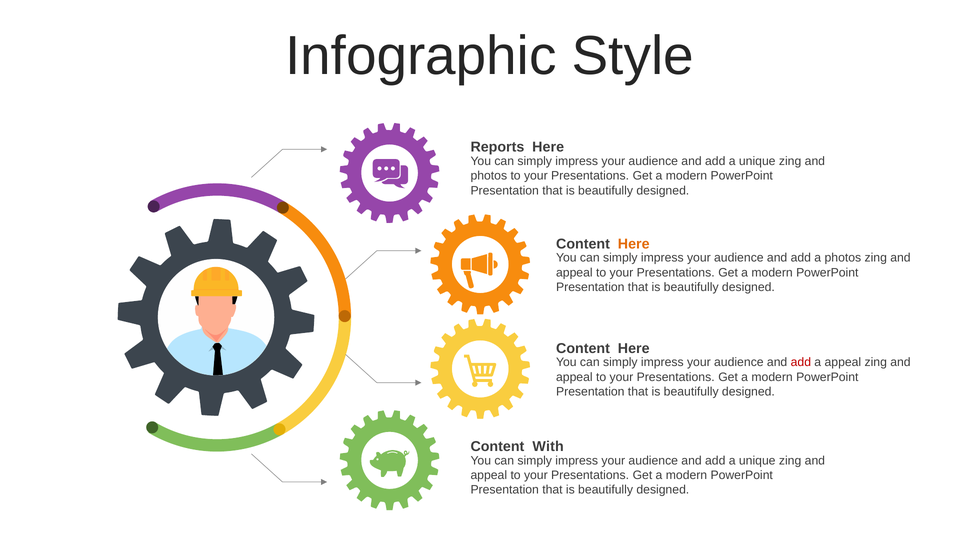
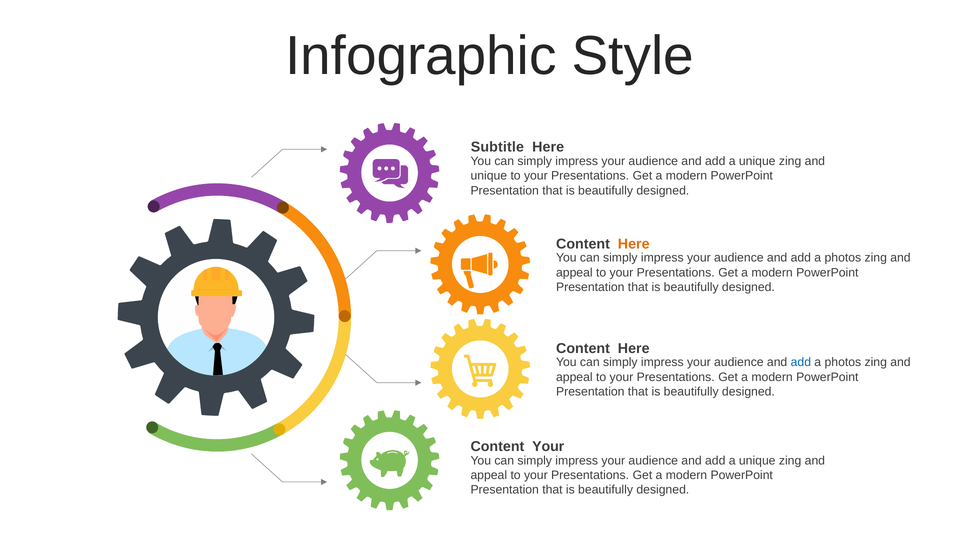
Reports: Reports -> Subtitle (497, 147)
photos: photos -> unique (489, 176)
add colour: red -> blue (801, 362)
appeal: appeal -> photos (843, 362)
Content With: With -> Your (548, 446)
